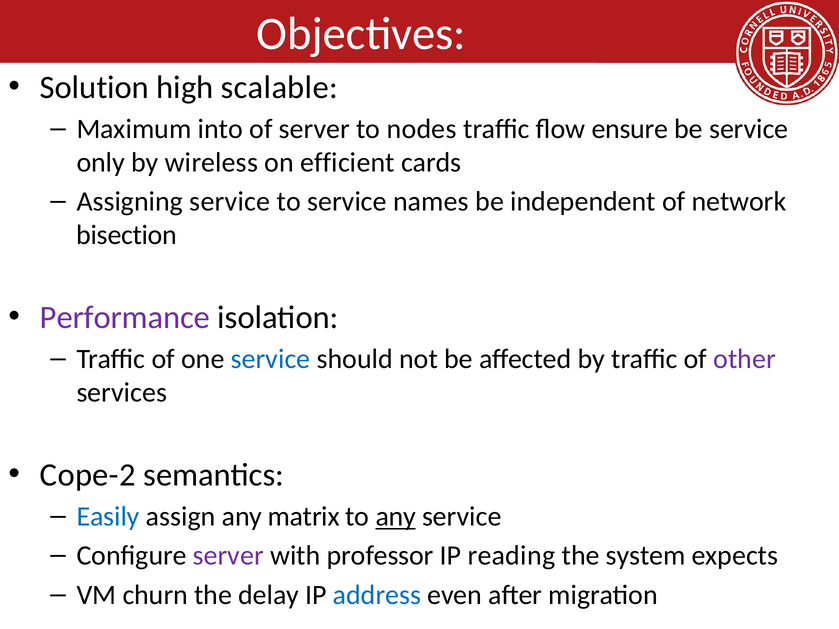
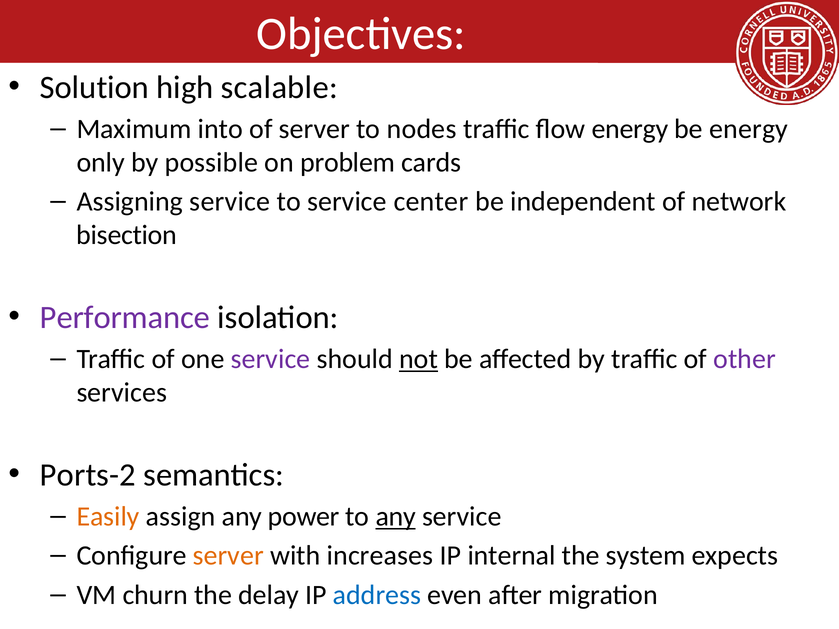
flow ensure: ensure -> energy (630, 129)
be service: service -> energy (749, 129)
wireless: wireless -> possible (211, 163)
efficient: efficient -> problem (348, 163)
names: names -> center (431, 202)
service colour: blue -> purple (271, 359)
not underline: none -> present (419, 359)
Cope-2: Cope-2 -> Ports-2 (88, 475)
Easily colour: blue -> orange (108, 517)
matrix: matrix -> power (304, 517)
server colour: purple -> orange (228, 556)
professor: professor -> increases (380, 556)
reading: reading -> internal (512, 556)
